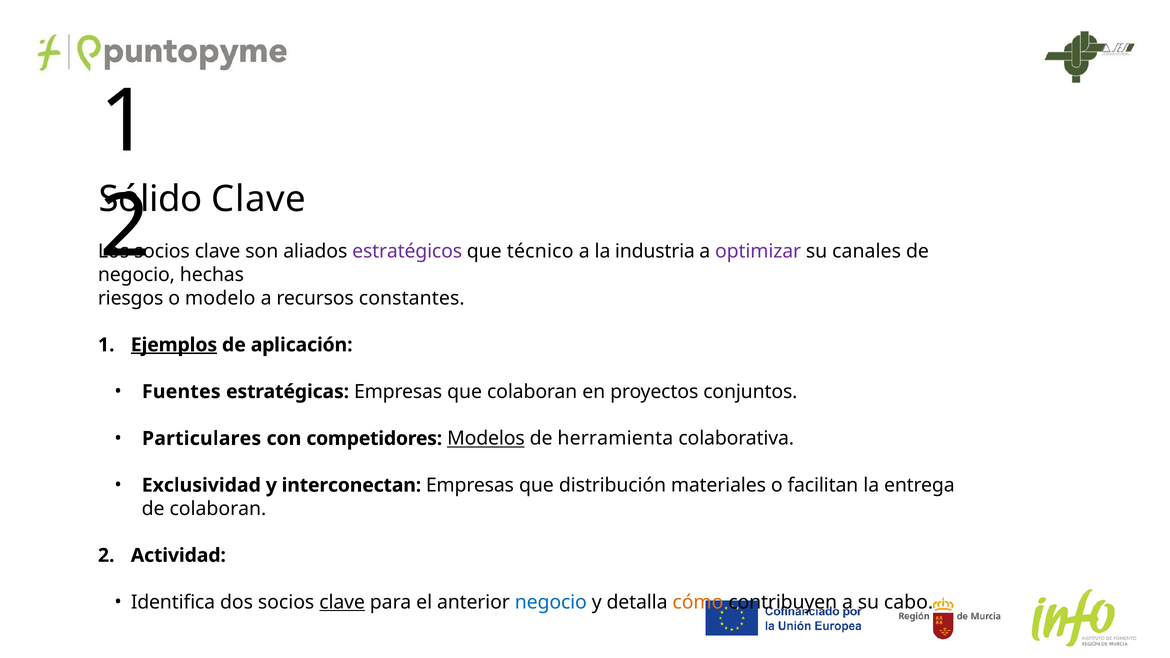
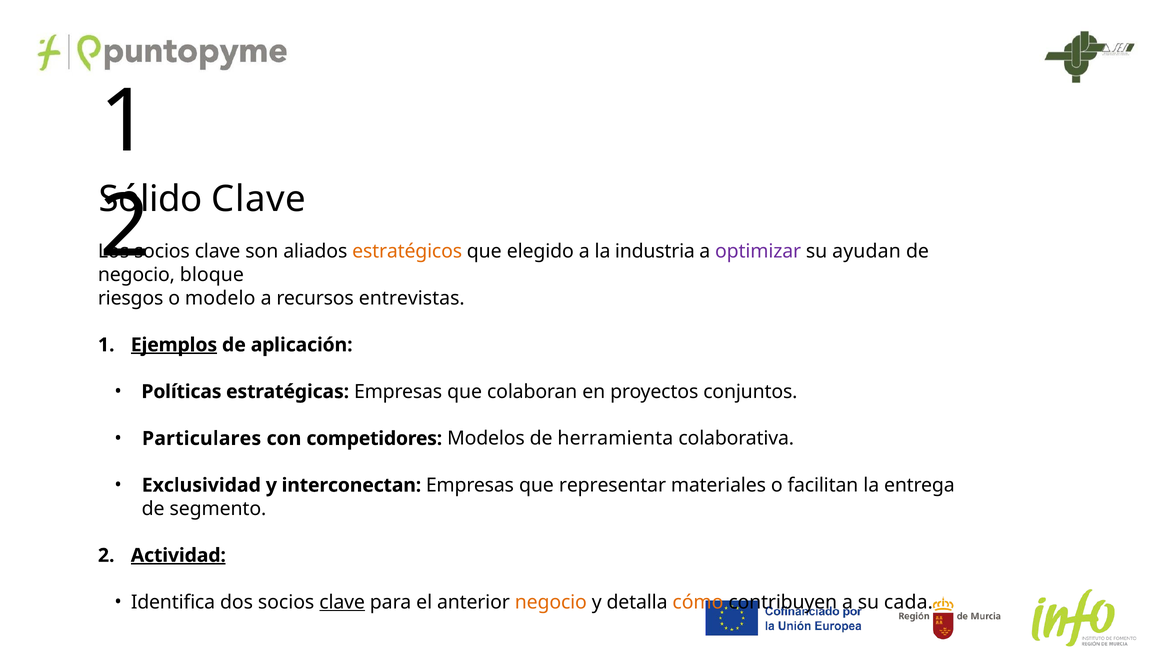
estratégicos colour: purple -> orange (407, 251)
técnico: técnico -> elegido (540, 251)
canales: canales -> ayudan (867, 251)
hechas: hechas -> bloque (212, 275)
constantes: constantes -> entrevistas (412, 298)
Fuentes: Fuentes -> Políticas (181, 392)
Modelos underline: present -> none (486, 439)
distribución: distribución -> representar (613, 485)
de colaboran: colaboran -> segmento (218, 509)
Actividad underline: none -> present (178, 556)
negocio colour: blue -> orange (551, 602)
cabo: cabo -> cada (908, 602)
